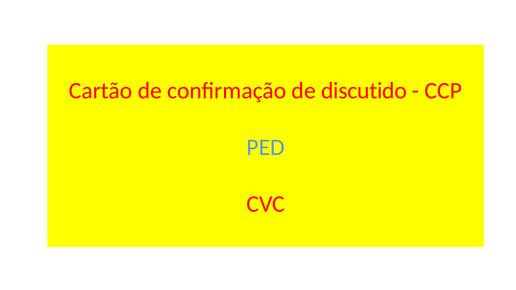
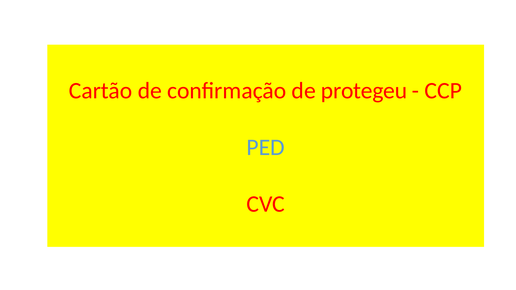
discutido: discutido -> protegeu (364, 91)
